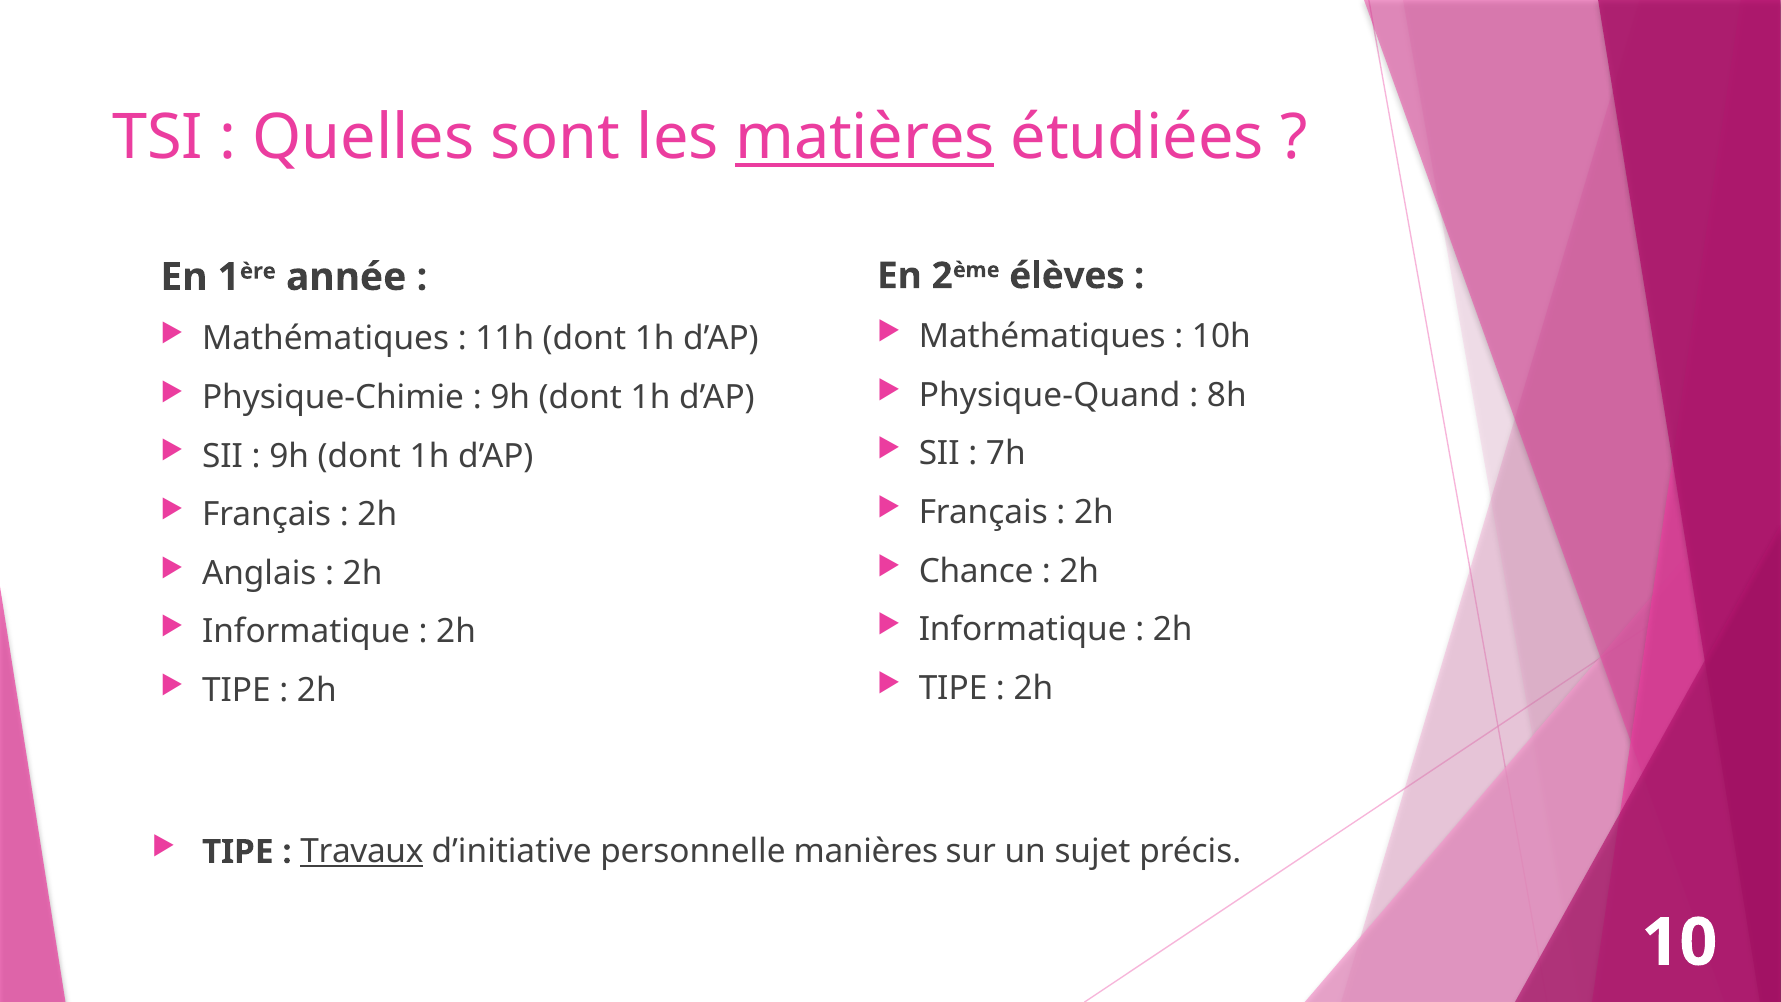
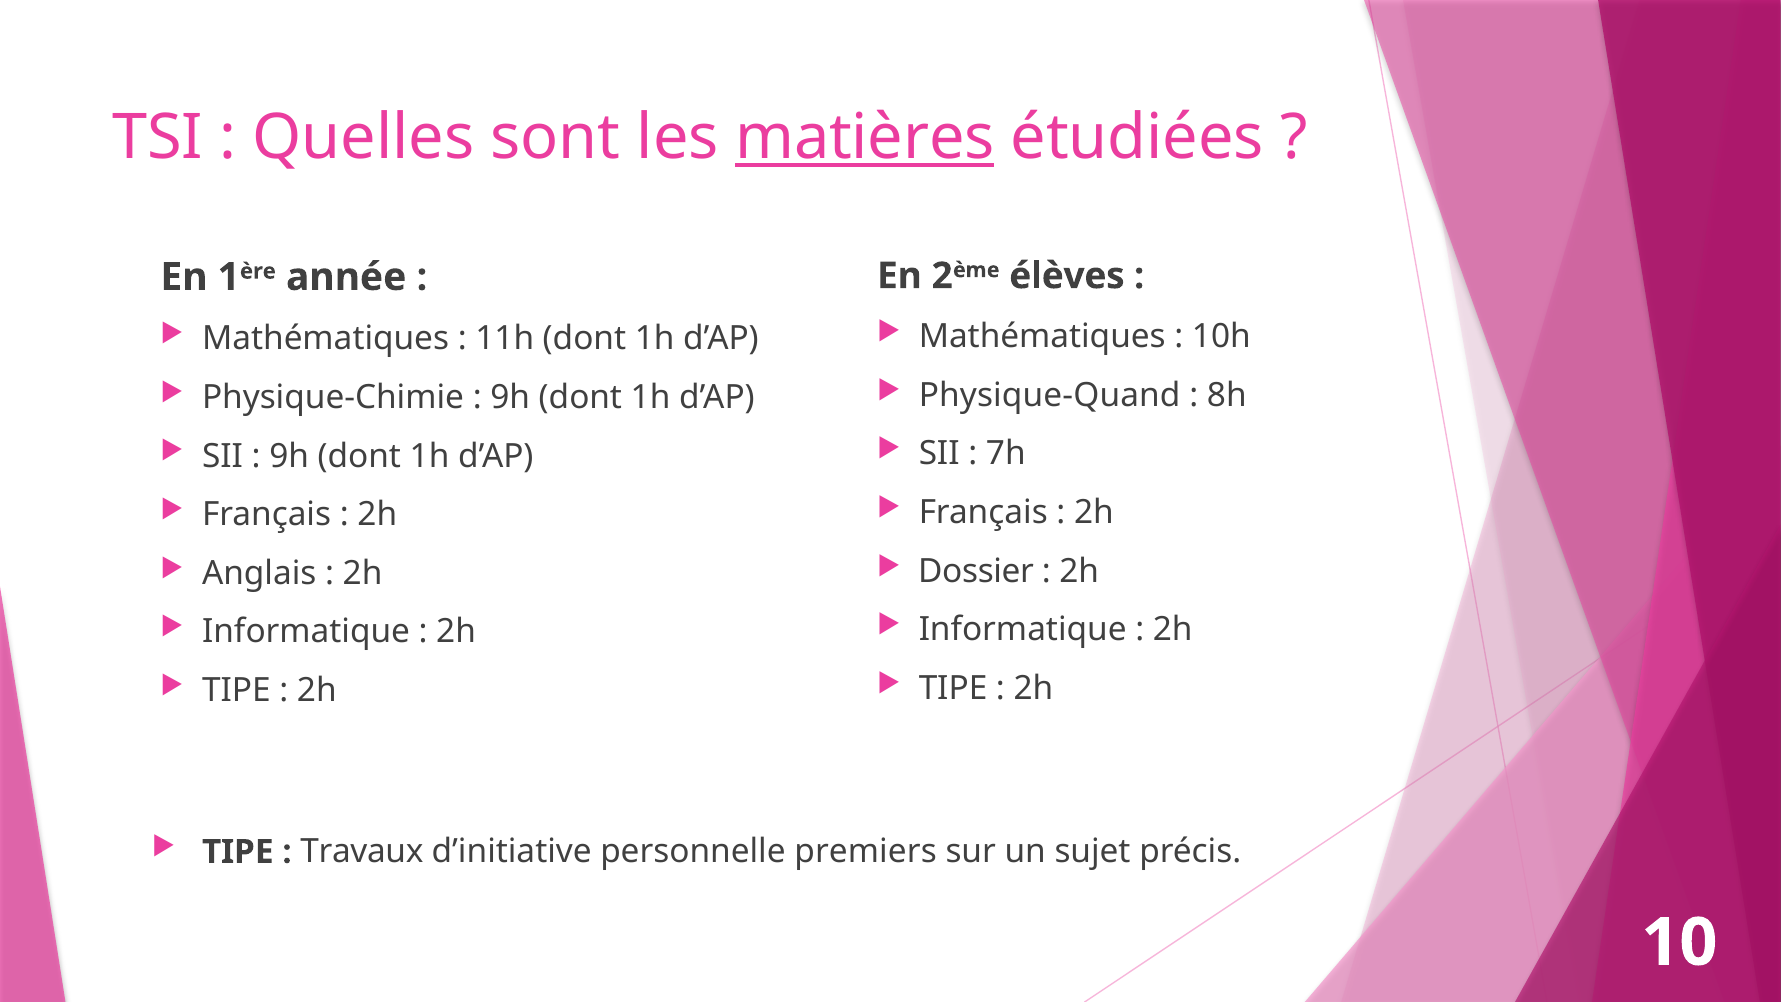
Chance: Chance -> Dossier (976, 571)
Travaux underline: present -> none (362, 852)
manières: manières -> premiers (866, 852)
